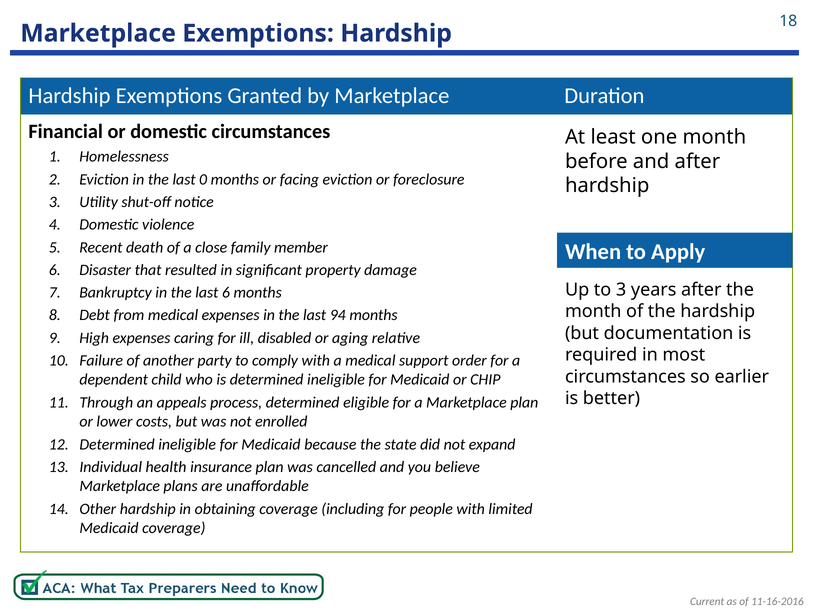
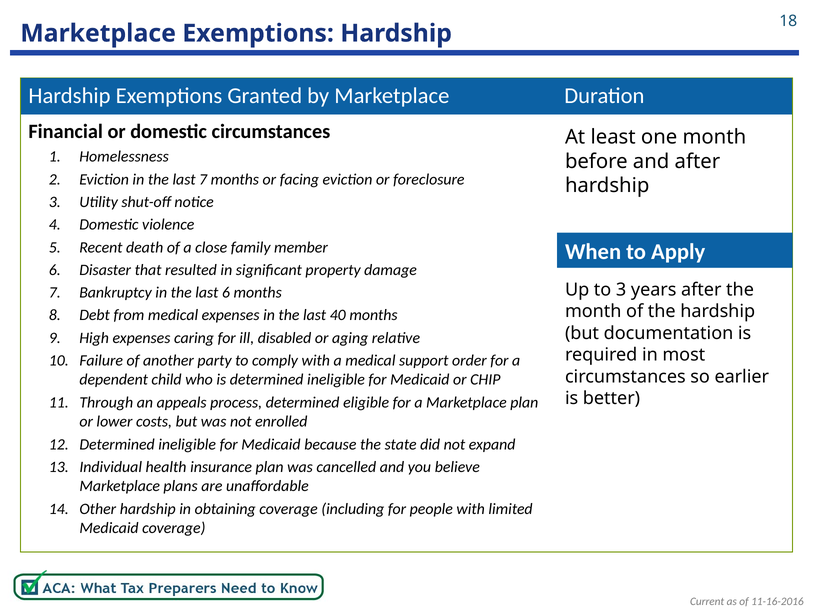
last 0: 0 -> 7 (203, 179)
94: 94 -> 40 (338, 315)
